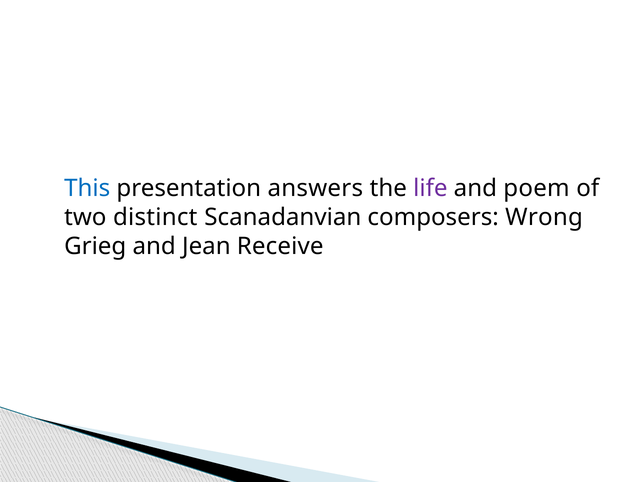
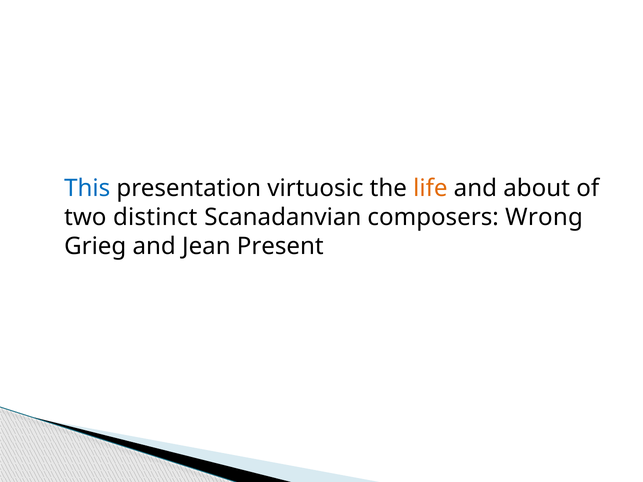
answers: answers -> virtuosic (315, 189)
life colour: purple -> orange (430, 189)
poem: poem -> about (537, 189)
Receive: Receive -> Present (280, 246)
